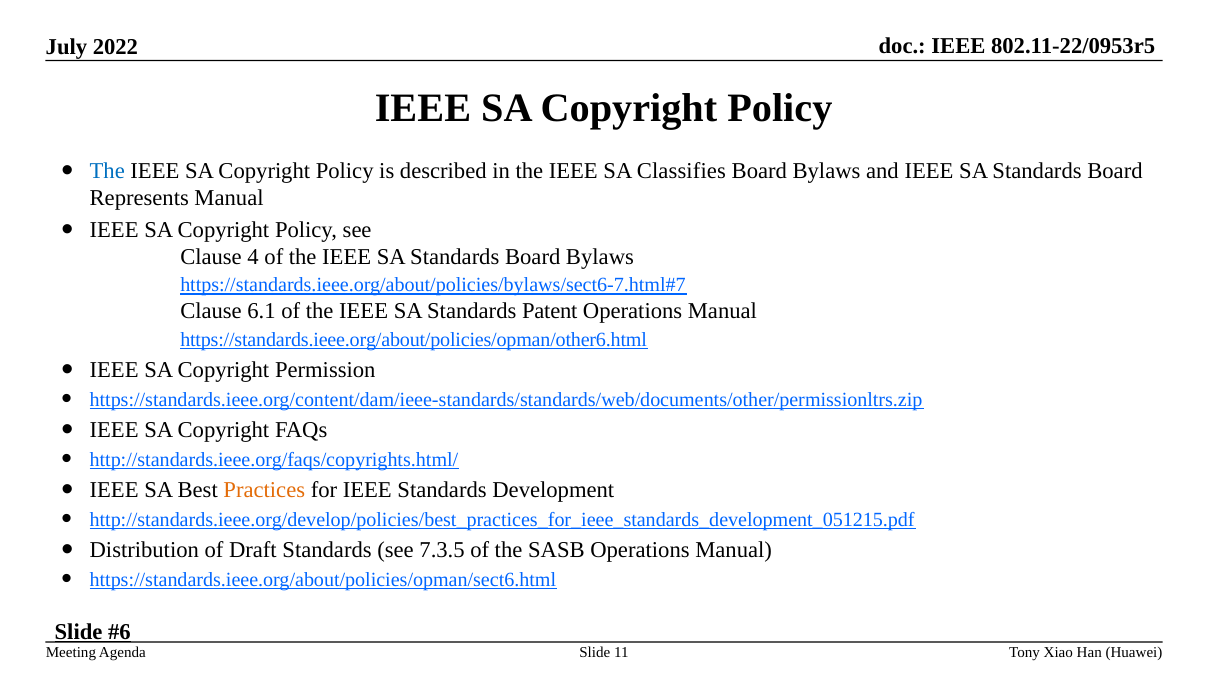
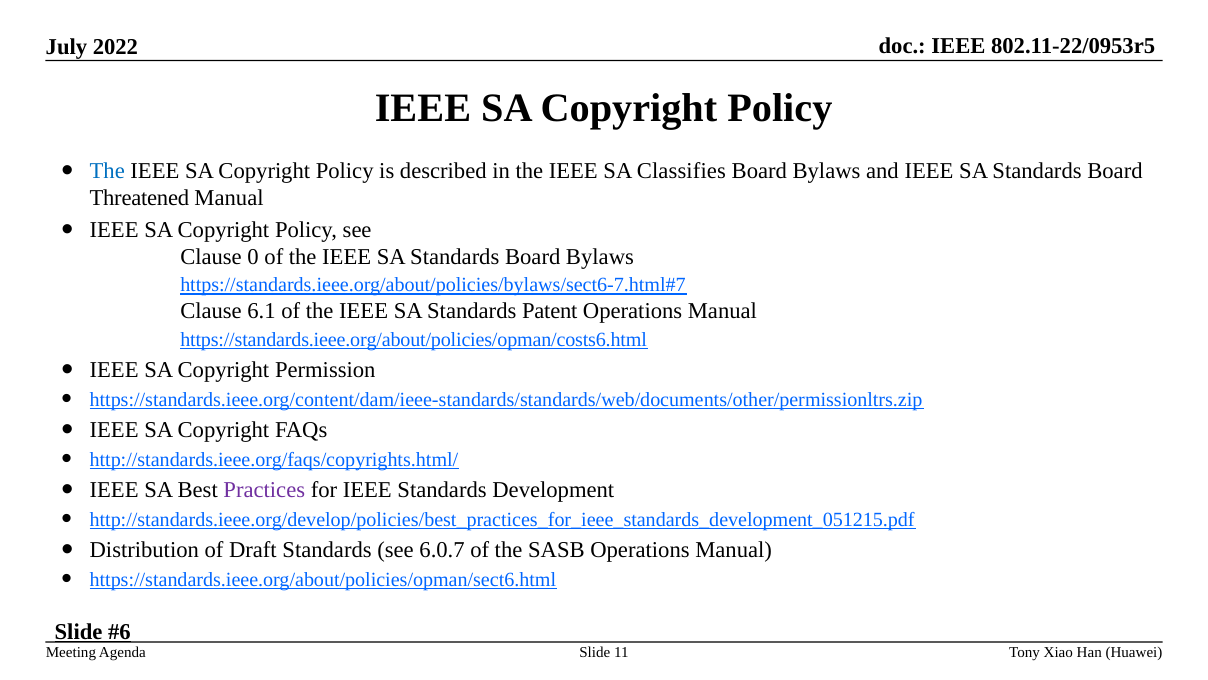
Represents: Represents -> Threatened (139, 198)
4: 4 -> 0 (253, 257)
https://standards.ieee.org/about/policies/opman/other6.html: https://standards.ieee.org/about/policies/opman/other6.html -> https://standards.ieee.org/about/policies/opman/costs6.html (414, 339)
Practices colour: orange -> purple (264, 490)
7.3.5: 7.3.5 -> 6.0.7 (442, 550)
